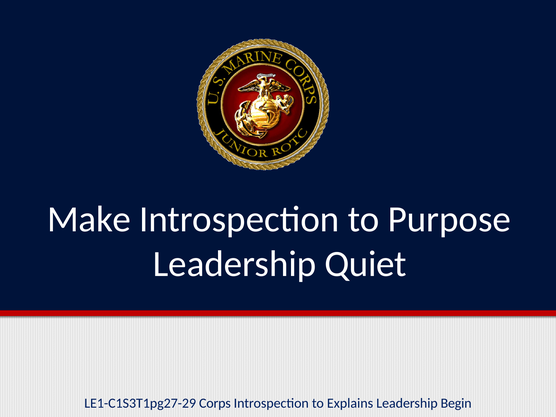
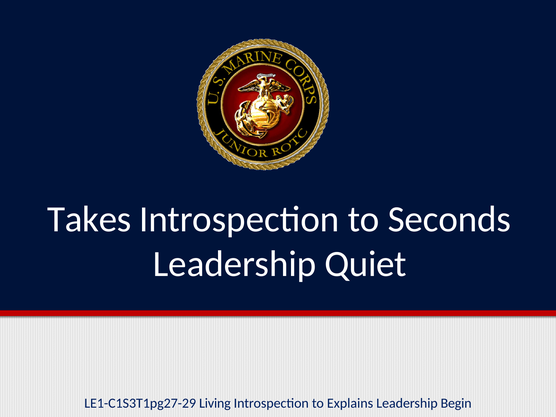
Make: Make -> Takes (89, 219)
Purpose: Purpose -> Seconds (449, 219)
Corps: Corps -> Living (215, 403)
